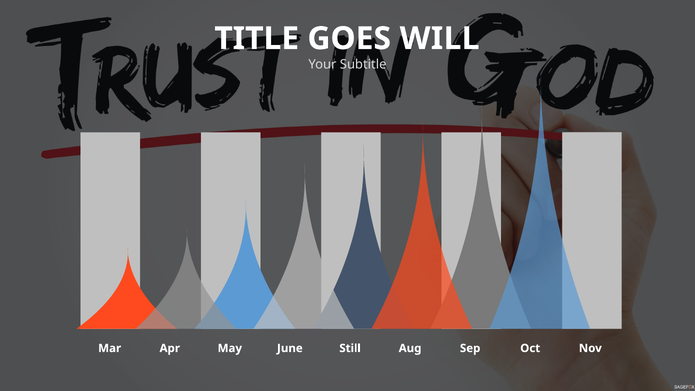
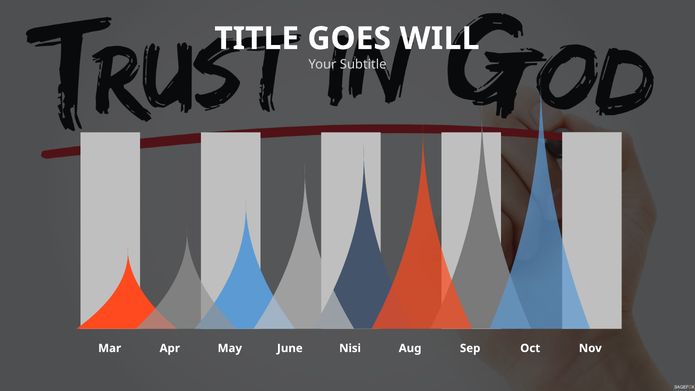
Still: Still -> Nisi (350, 348)
